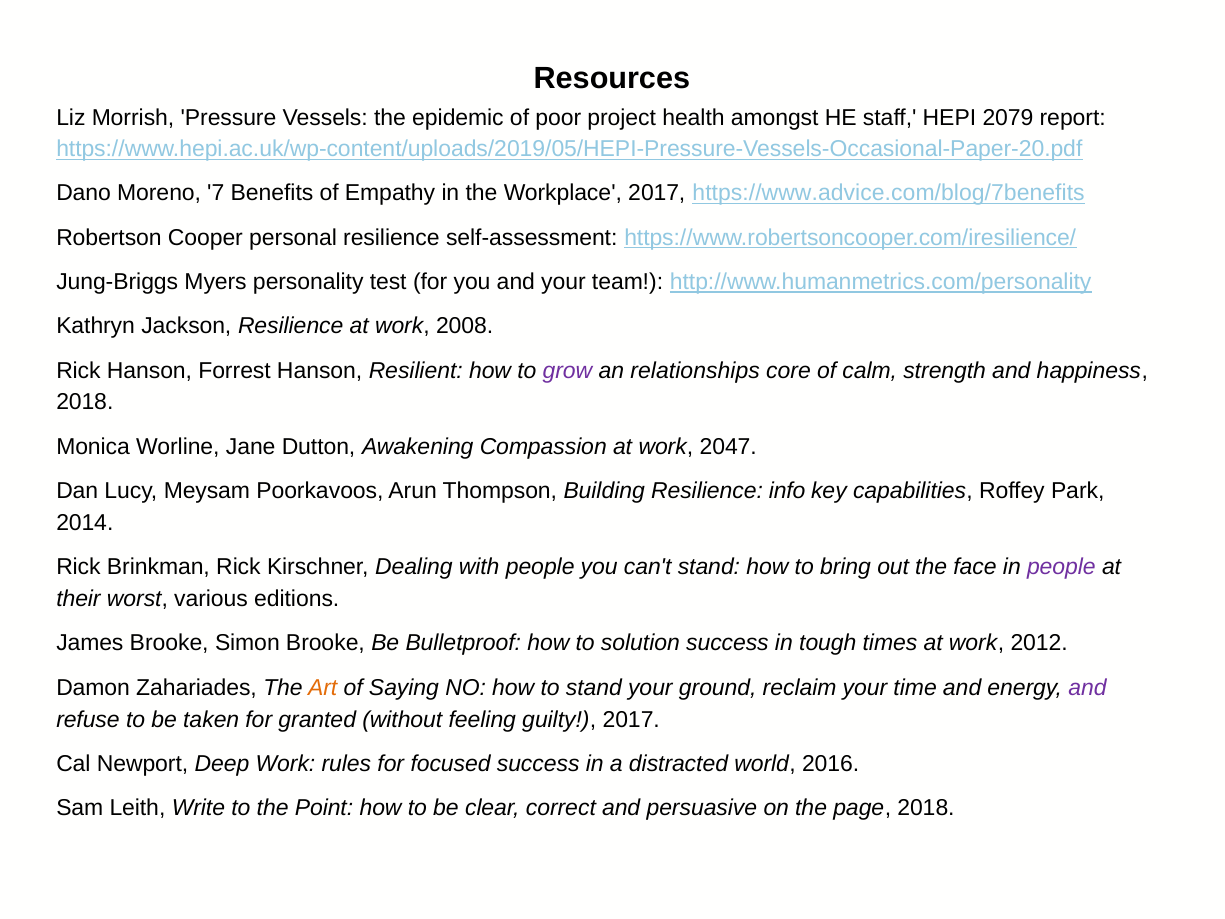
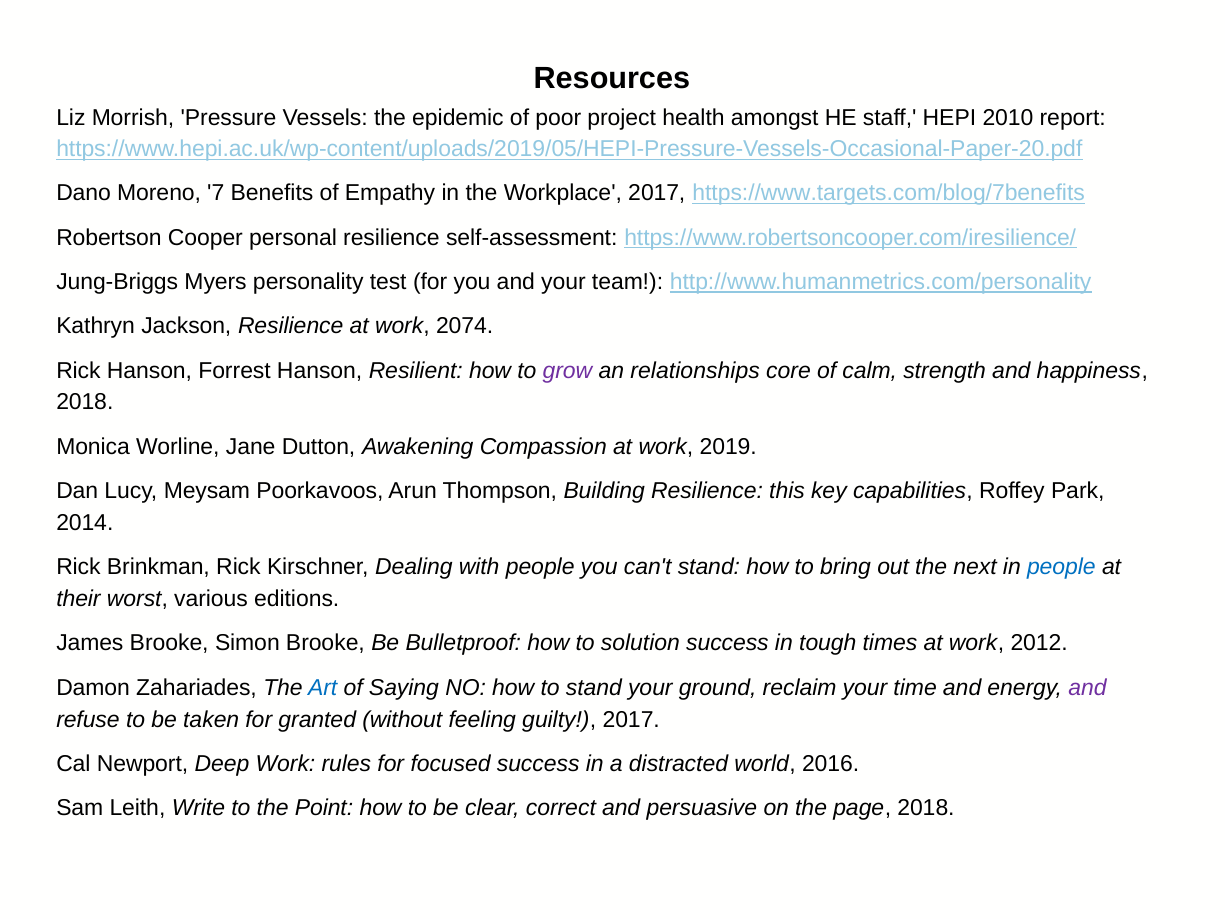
2079: 2079 -> 2010 (1008, 117)
https://www.advice.com/blog/7benefits: https://www.advice.com/blog/7benefits -> https://www.targets.com/blog/7benefits (889, 193)
2008: 2008 -> 2074 (465, 326)
2047: 2047 -> 2019 (728, 447)
info: info -> this (787, 491)
face: face -> next (975, 567)
people colour: purple -> blue (1061, 567)
Art colour: orange -> blue (323, 688)
